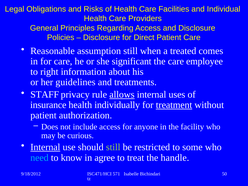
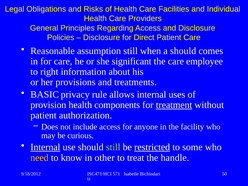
a treated: treated -> should (183, 51)
guidelines: guidelines -> provisions (76, 82)
STAFF: STAFF -> BASIC (45, 95)
allows underline: present -> none (122, 95)
insurance: insurance -> provision (48, 105)
individually: individually -> components (117, 105)
restricted underline: none -> present (152, 147)
need colour: light blue -> yellow (39, 158)
agree: agree -> other (105, 158)
